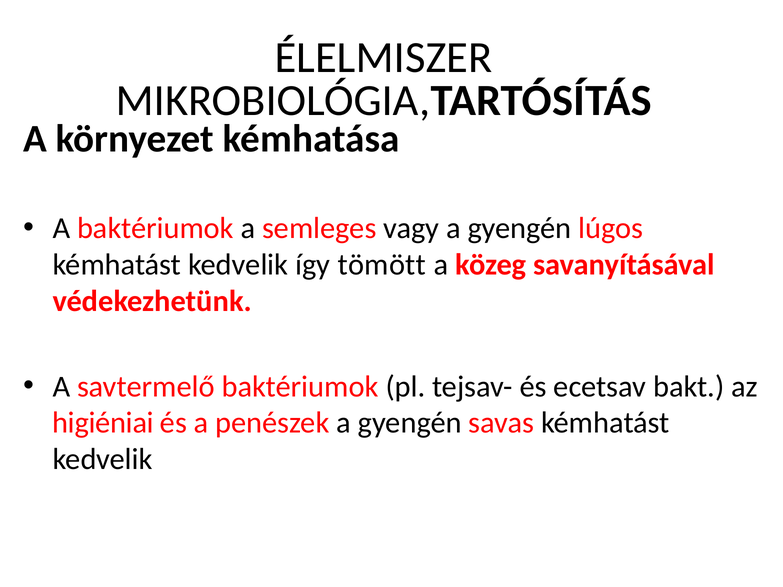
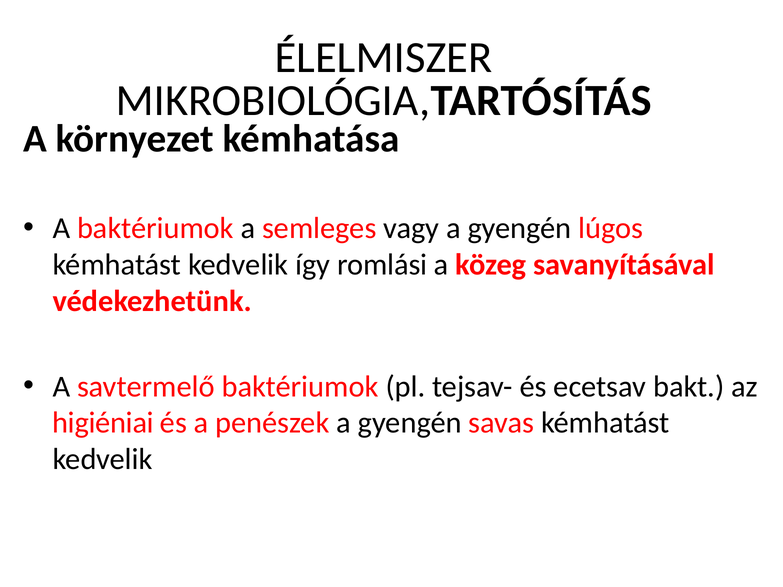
tömött: tömött -> romlási (382, 265)
